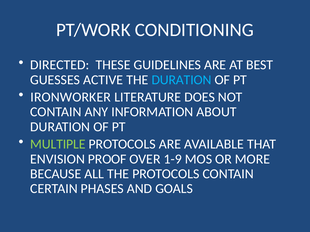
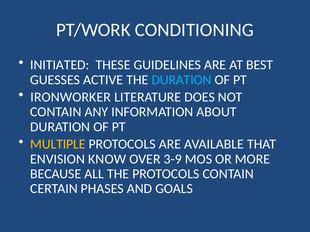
DIRECTED: DIRECTED -> INITIATED (60, 65)
MULTIPLE colour: light green -> yellow (58, 144)
PROOF: PROOF -> KNOW (107, 159)
1-9: 1-9 -> 3-9 (173, 159)
